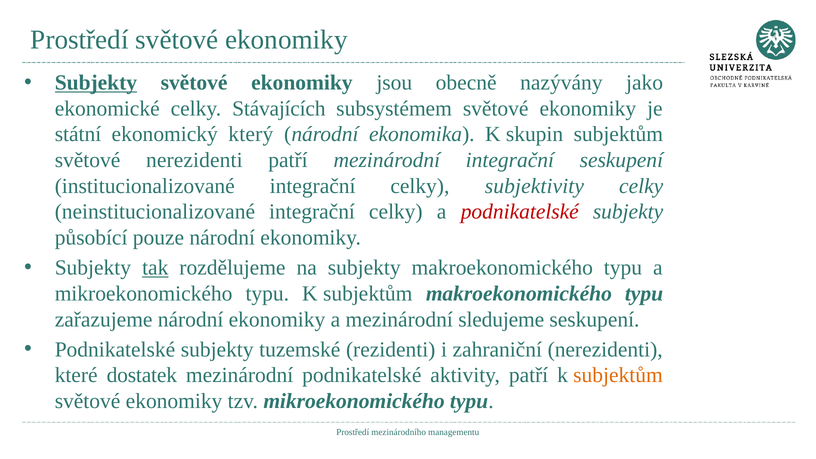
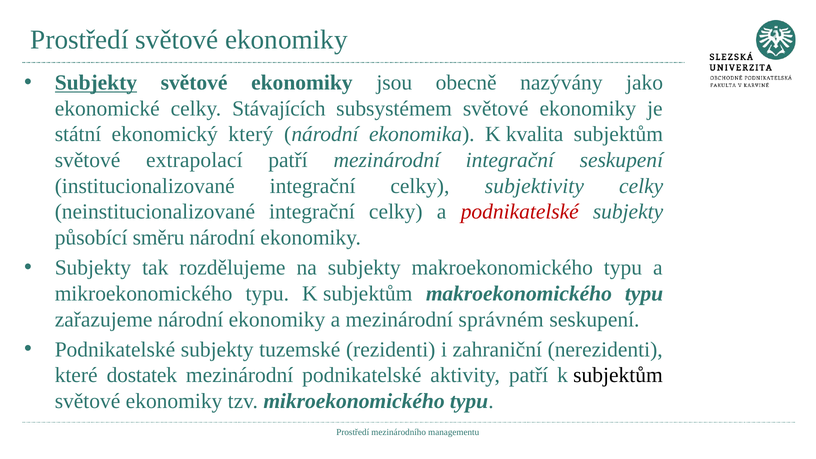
skupin: skupin -> kvalita (535, 134)
světové nerezidenti: nerezidenti -> extrapolací (194, 160)
pouze: pouze -> směru (159, 238)
tak underline: present -> none (155, 268)
sledujeme: sledujeme -> správném (501, 319)
subjektům colour: orange -> black (618, 375)
